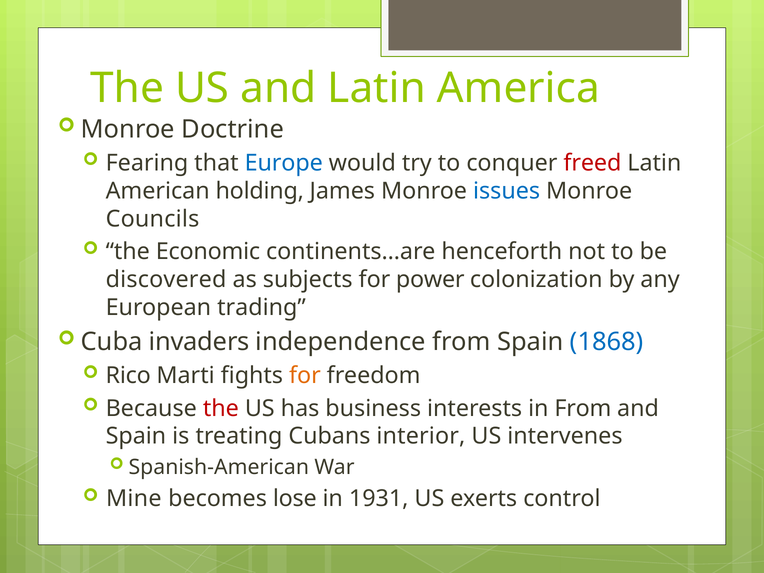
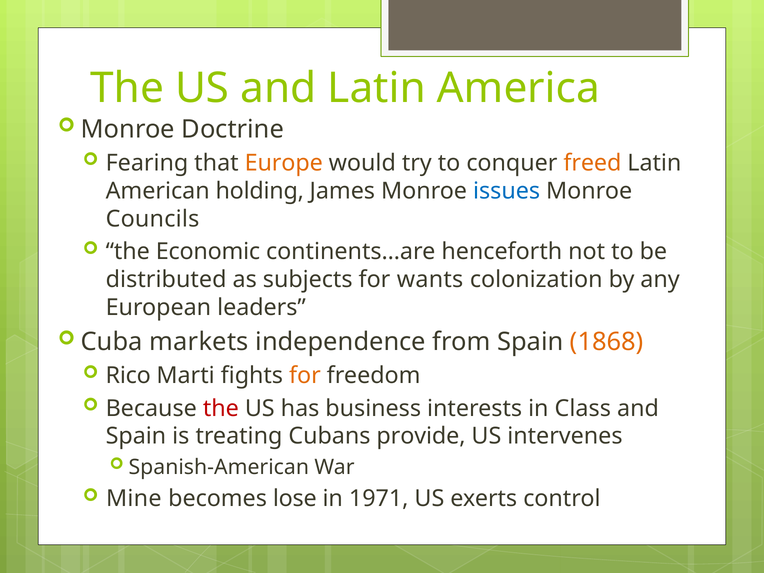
Europe colour: blue -> orange (284, 163)
freed colour: red -> orange (592, 163)
discovered: discovered -> distributed (166, 279)
power: power -> wants (430, 279)
trading: trading -> leaders (261, 307)
invaders: invaders -> markets (199, 342)
1868 colour: blue -> orange (607, 342)
in From: From -> Class (583, 408)
interior: interior -> provide (421, 436)
1931: 1931 -> 1971 (379, 499)
